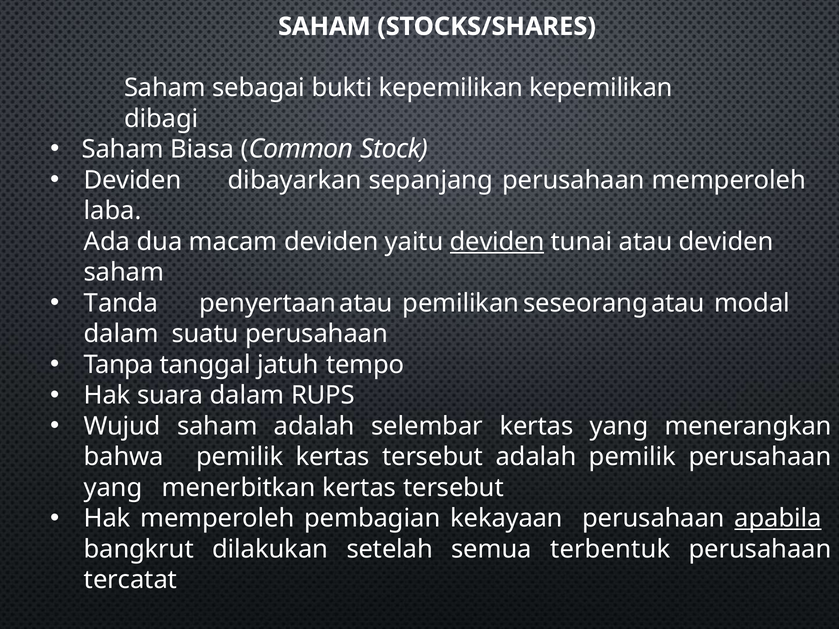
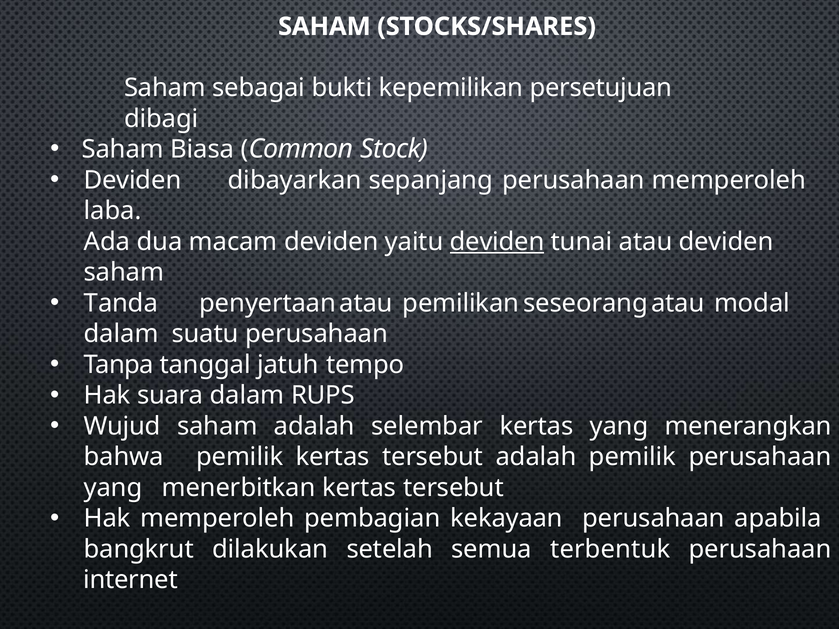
kepemilikan kepemilikan: kepemilikan -> persetujuan (601, 88)
apabila underline: present -> none (778, 519)
tercatat: tercatat -> internet (131, 580)
